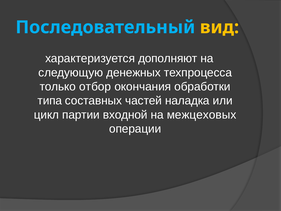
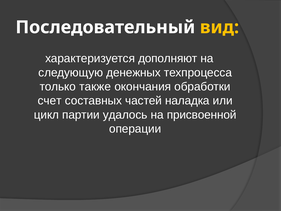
Последовательный colour: light blue -> white (105, 27)
отбор: отбор -> также (95, 87)
типа: типа -> счет (50, 101)
входной: входной -> удалось (125, 115)
межцеховых: межцеховых -> присвоенной (202, 115)
